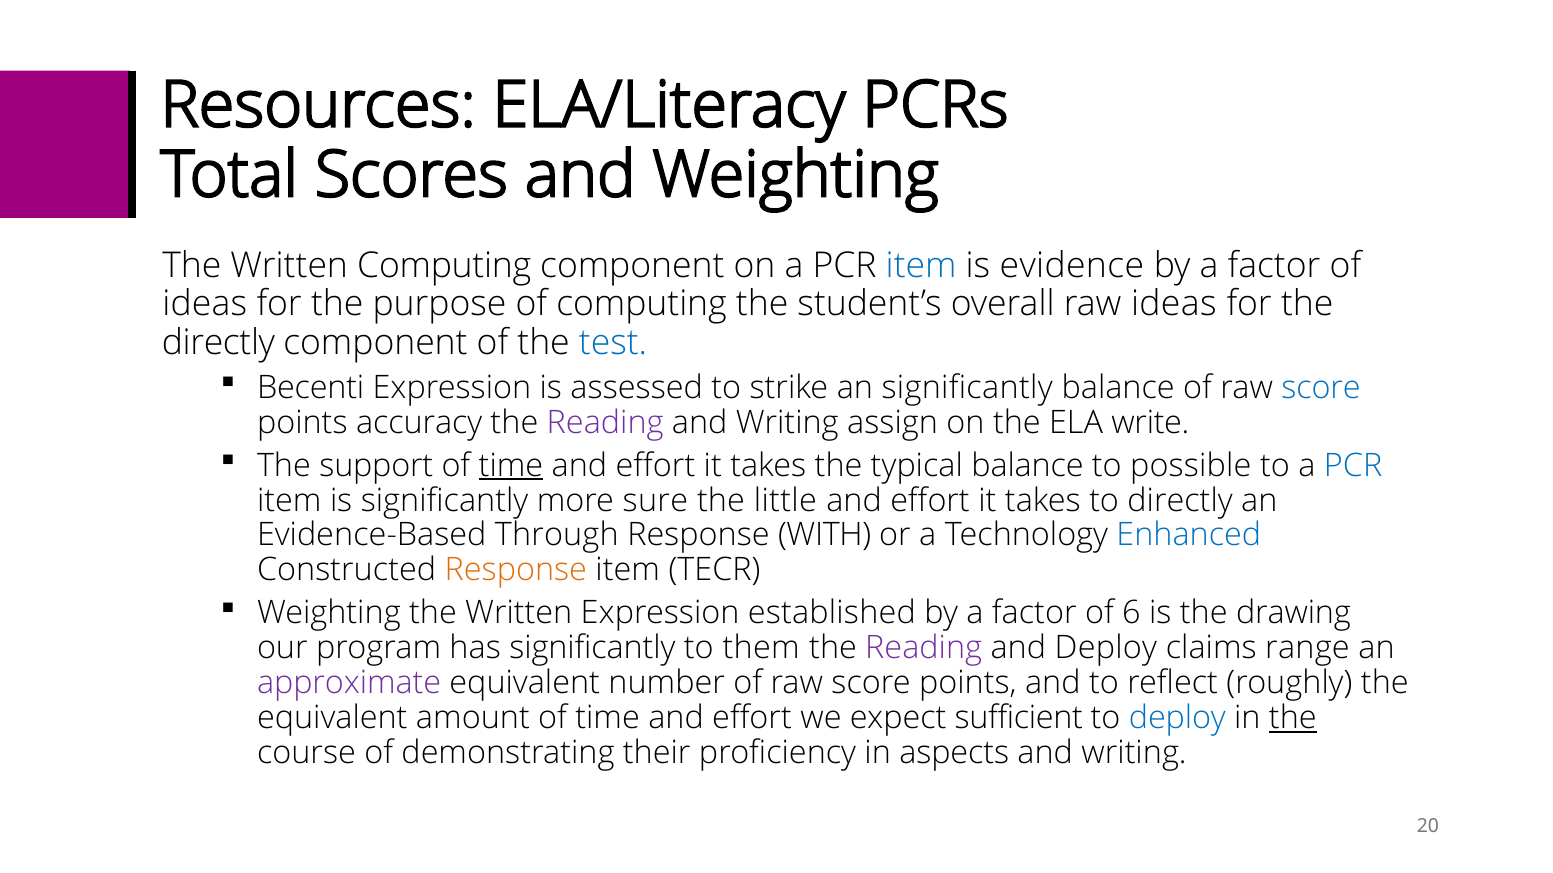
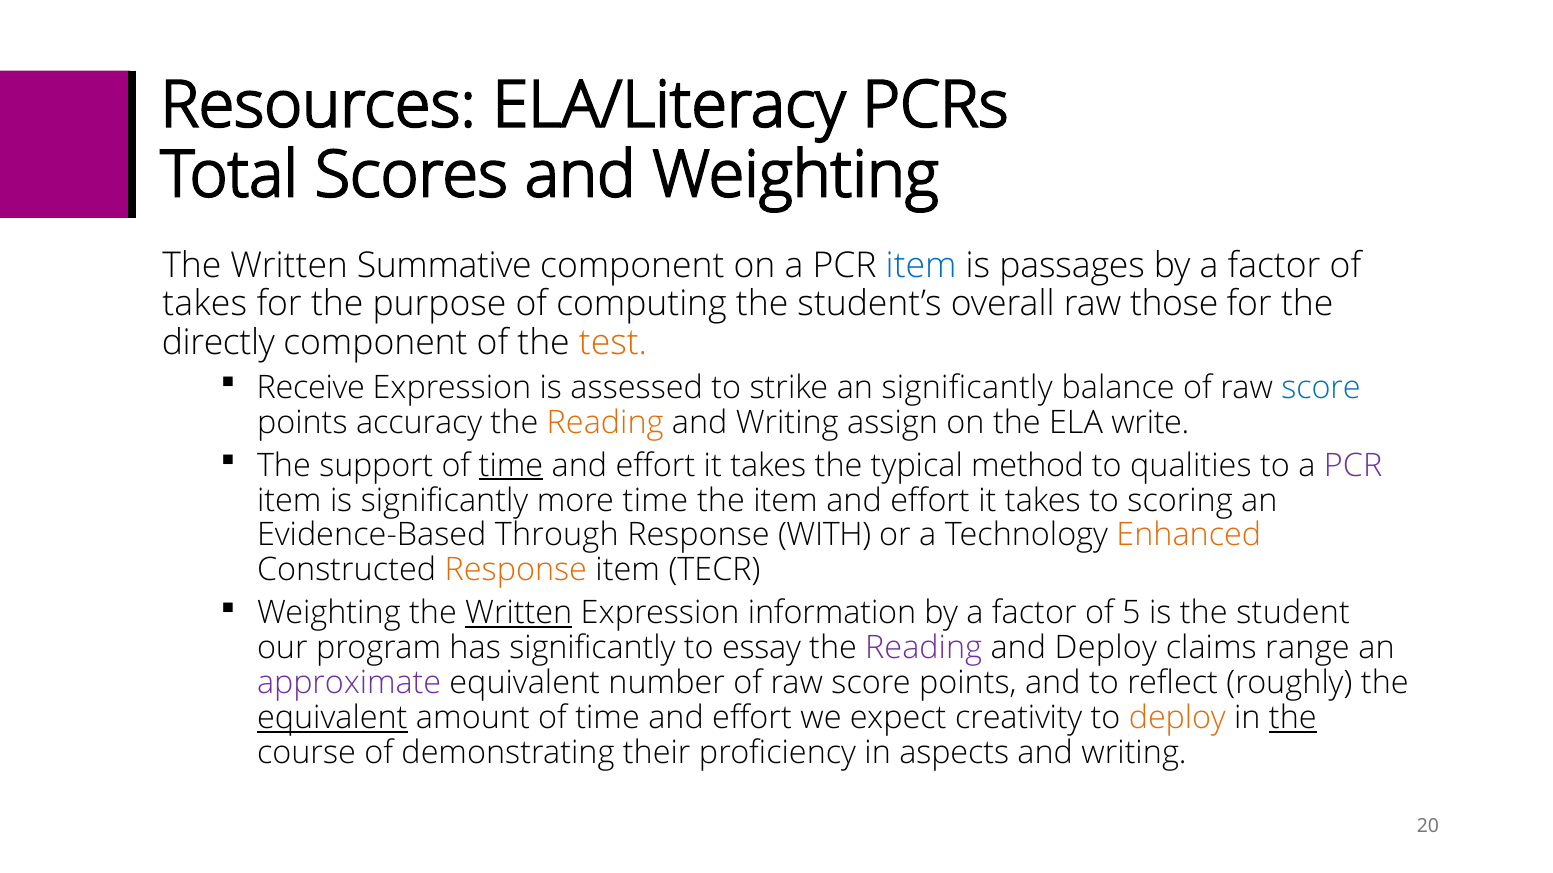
Written Computing: Computing -> Summative (444, 266)
evidence: evidence -> passages (1072, 266)
ideas: ideas -> takes (205, 304)
raw ideas: ideas -> those (1174, 304)
test colour: blue -> orange (613, 343)
Becenti: Becenti -> Receive (311, 388)
Reading colour: purple -> orange (605, 423)
typical balance: balance -> method (1028, 466)
possible: possible -> qualities (1191, 466)
PCR colour: blue -> purple (1353, 466)
more sure: sure -> time (655, 501)
the little: little -> item (786, 501)
to directly: directly -> scoring (1180, 501)
Enhanced colour: blue -> orange (1189, 536)
Written underline: none -> present (519, 614)
established: established -> information (832, 614)
6: 6 -> 5 (1131, 614)
drawing: drawing -> student (1293, 614)
them: them -> essay (761, 649)
equivalent underline: none -> present (332, 719)
sufficient: sufficient -> creativity (1019, 719)
deploy colour: blue -> orange (1177, 719)
